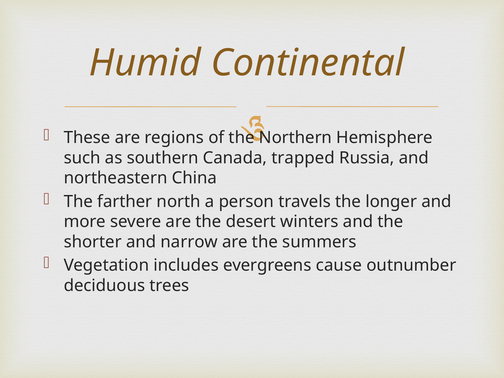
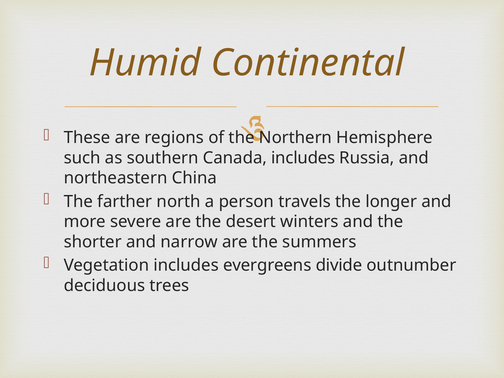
Canada trapped: trapped -> includes (303, 158)
cause: cause -> divide (339, 265)
